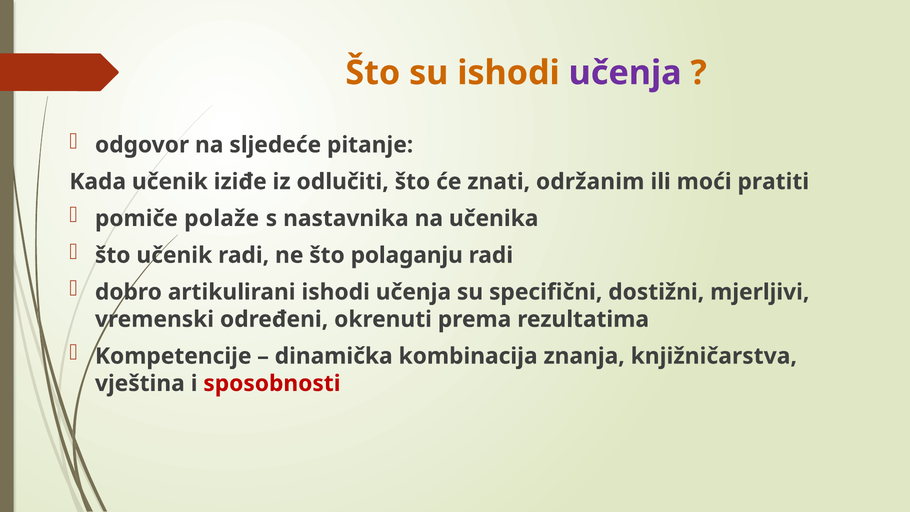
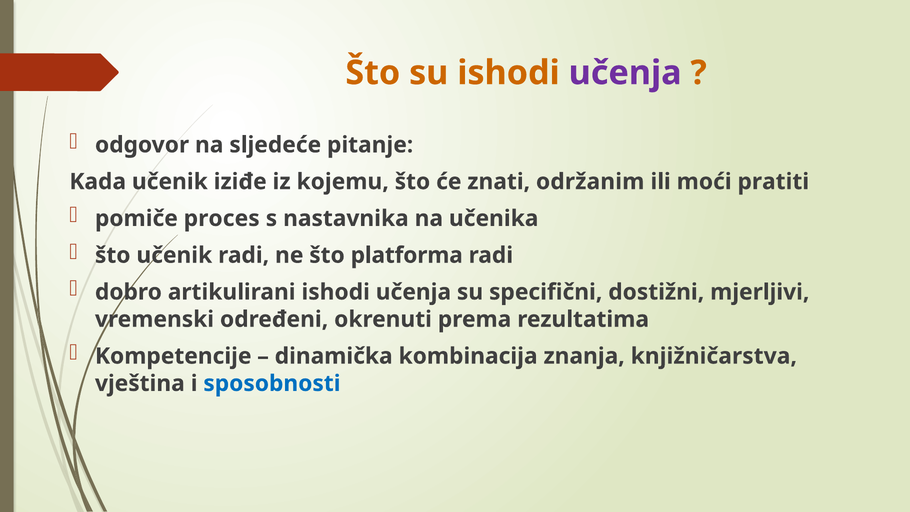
odlučiti: odlučiti -> kojemu (343, 182)
polaže: polaže -> proces (222, 218)
polaganju: polaganju -> platforma (407, 255)
sposobnosti colour: red -> blue (272, 383)
